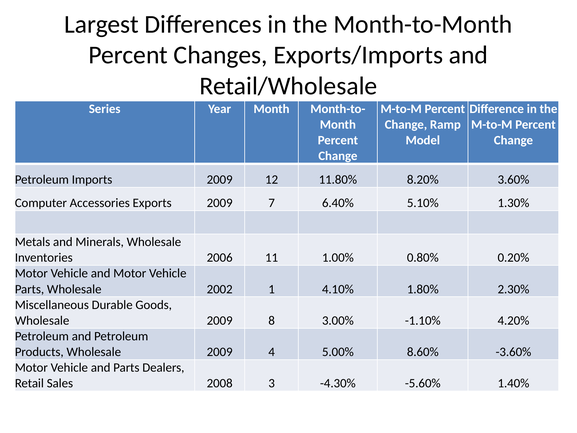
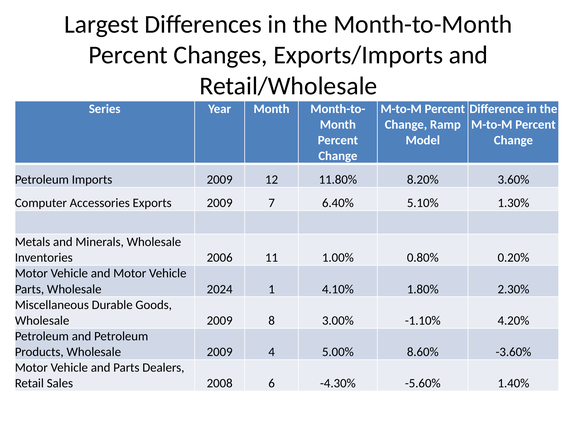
2002: 2002 -> 2024 (220, 289)
3: 3 -> 6 (272, 383)
